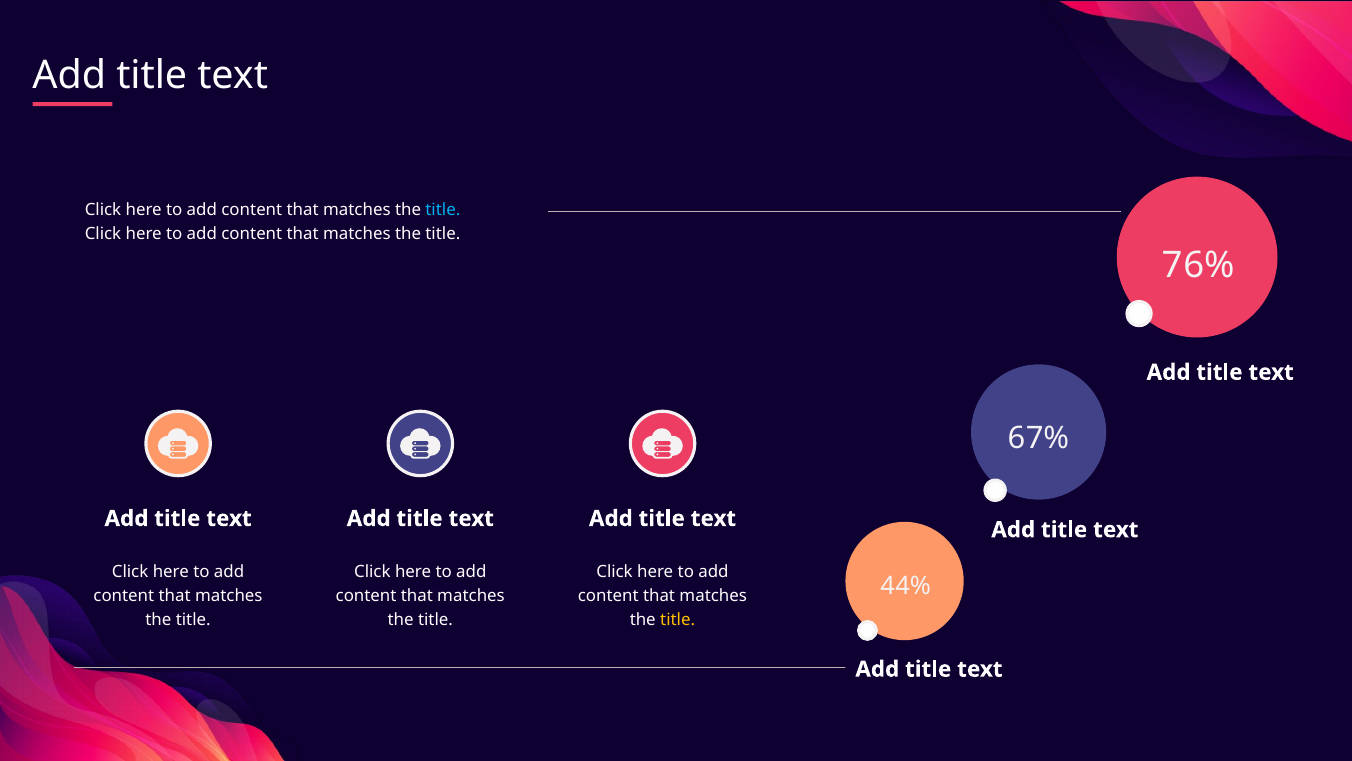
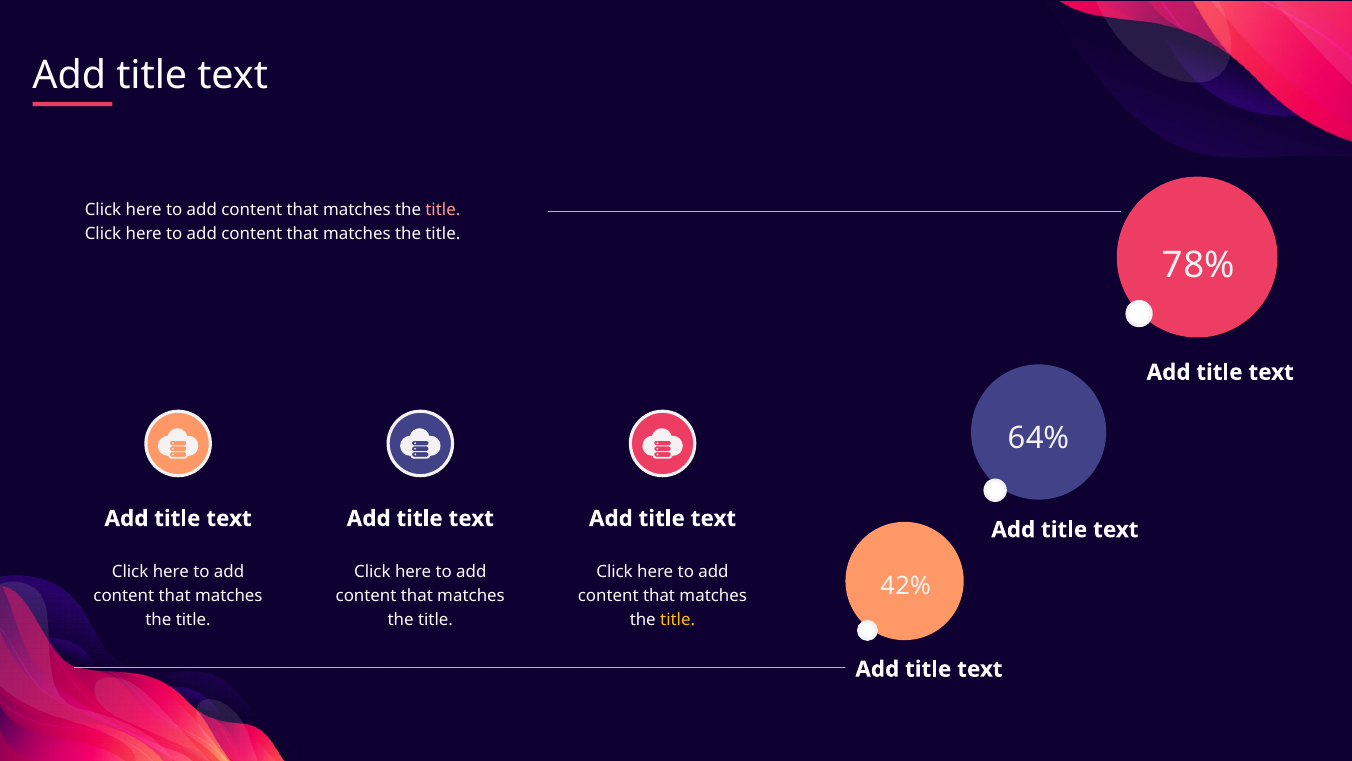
title colour: light blue -> pink (443, 210)
6%: 6% -> 8% (1209, 265)
7%: 7% -> 4% (1048, 438)
4%: 4% -> 2% (913, 586)
